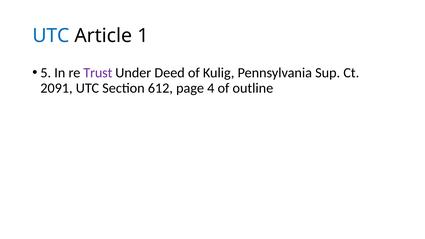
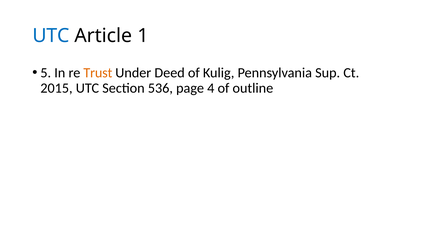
Trust colour: purple -> orange (98, 73)
2091: 2091 -> 2015 (56, 88)
612: 612 -> 536 (160, 88)
